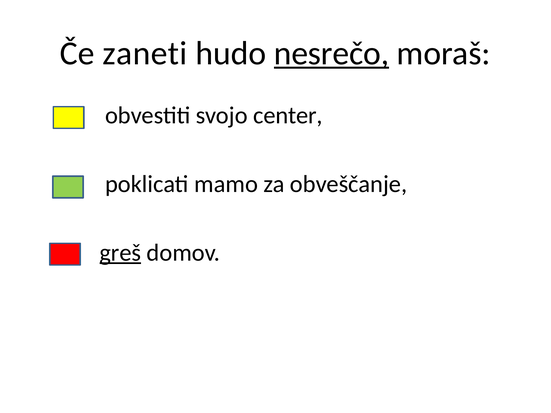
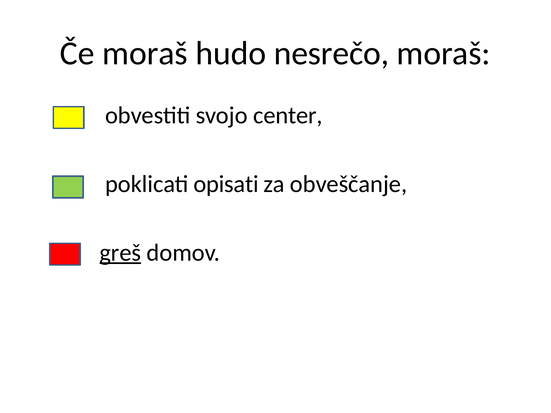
Če zaneti: zaneti -> moraš (145, 53)
nesrečo underline: present -> none (331, 53)
mamo: mamo -> opisati (226, 184)
